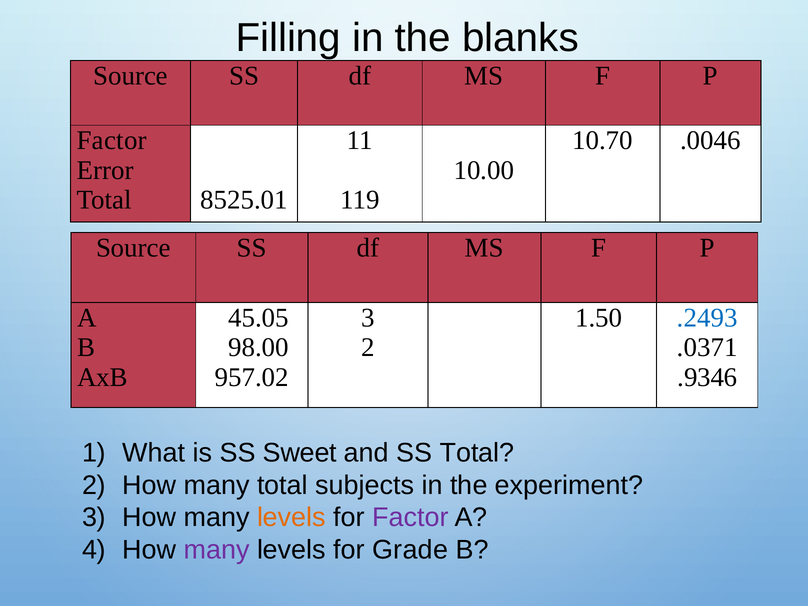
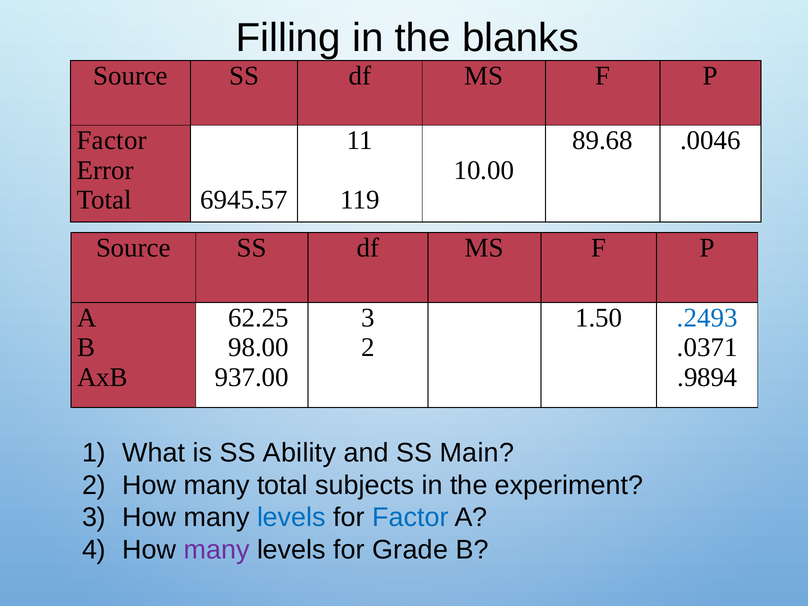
10.70: 10.70 -> 89.68 (603, 140)
8525.01: 8525.01 -> 6945.57 (244, 200)
45.05: 45.05 -> 62.25 (259, 318)
957.02: 957.02 -> 937.00 (252, 377)
.9346: .9346 -> .9894 (707, 377)
Sweet: Sweet -> Ability (300, 453)
SS Total: Total -> Main (477, 453)
levels colour: orange -> blue (291, 518)
Factor colour: purple -> blue (410, 518)
